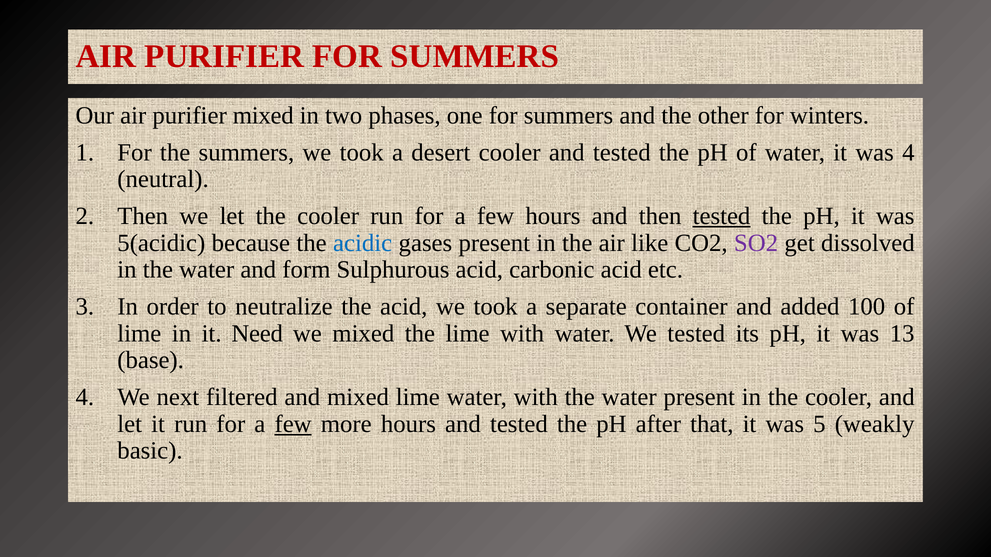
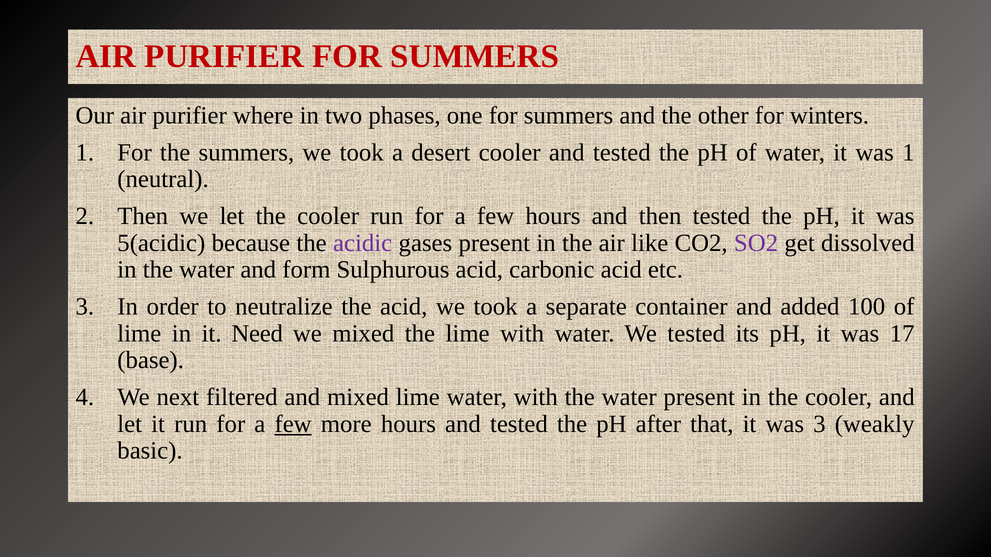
purifier mixed: mixed -> where (263, 115)
was 4: 4 -> 1 (908, 152)
tested underline: present -> none (722, 216)
acidic colour: blue -> purple (363, 243)
13: 13 -> 17 (902, 334)
was 5: 5 -> 3 (819, 424)
